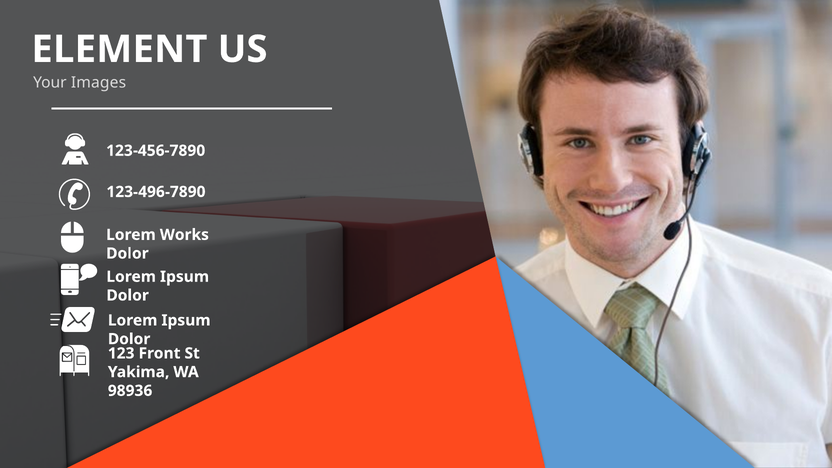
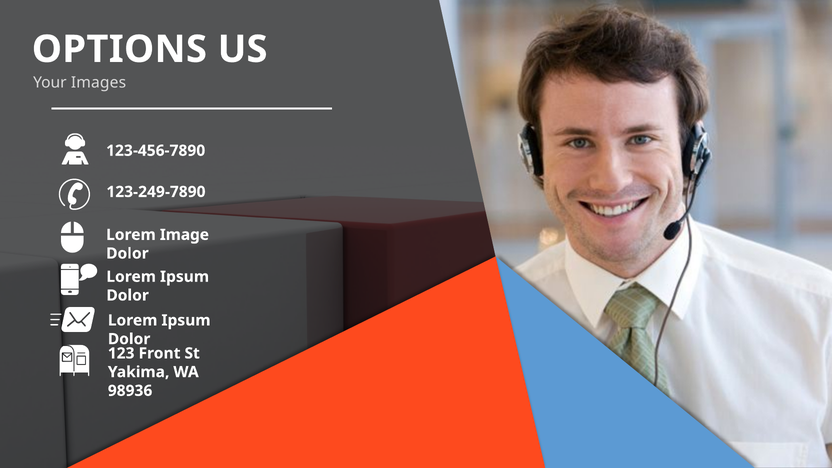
ELEMENT: ELEMENT -> OPTIONS (119, 49)
123-496-7890: 123-496-7890 -> 123-249-7890 (156, 192)
Works: Works -> Image (184, 235)
